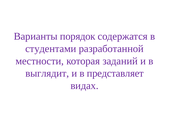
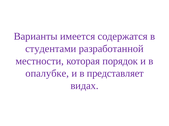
порядок: порядок -> имеется (78, 37)
заданий: заданий -> порядок (120, 61)
выглядит: выглядит -> опалубке (47, 74)
